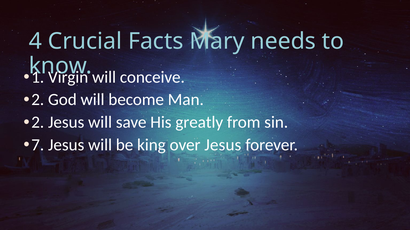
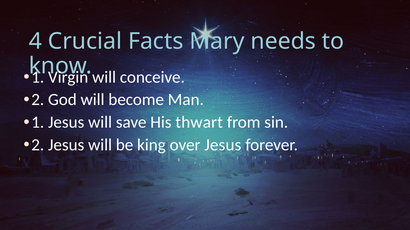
2: 2 -> 1 (38, 123)
greatly: greatly -> thwart (199, 123)
7: 7 -> 2 (38, 145)
